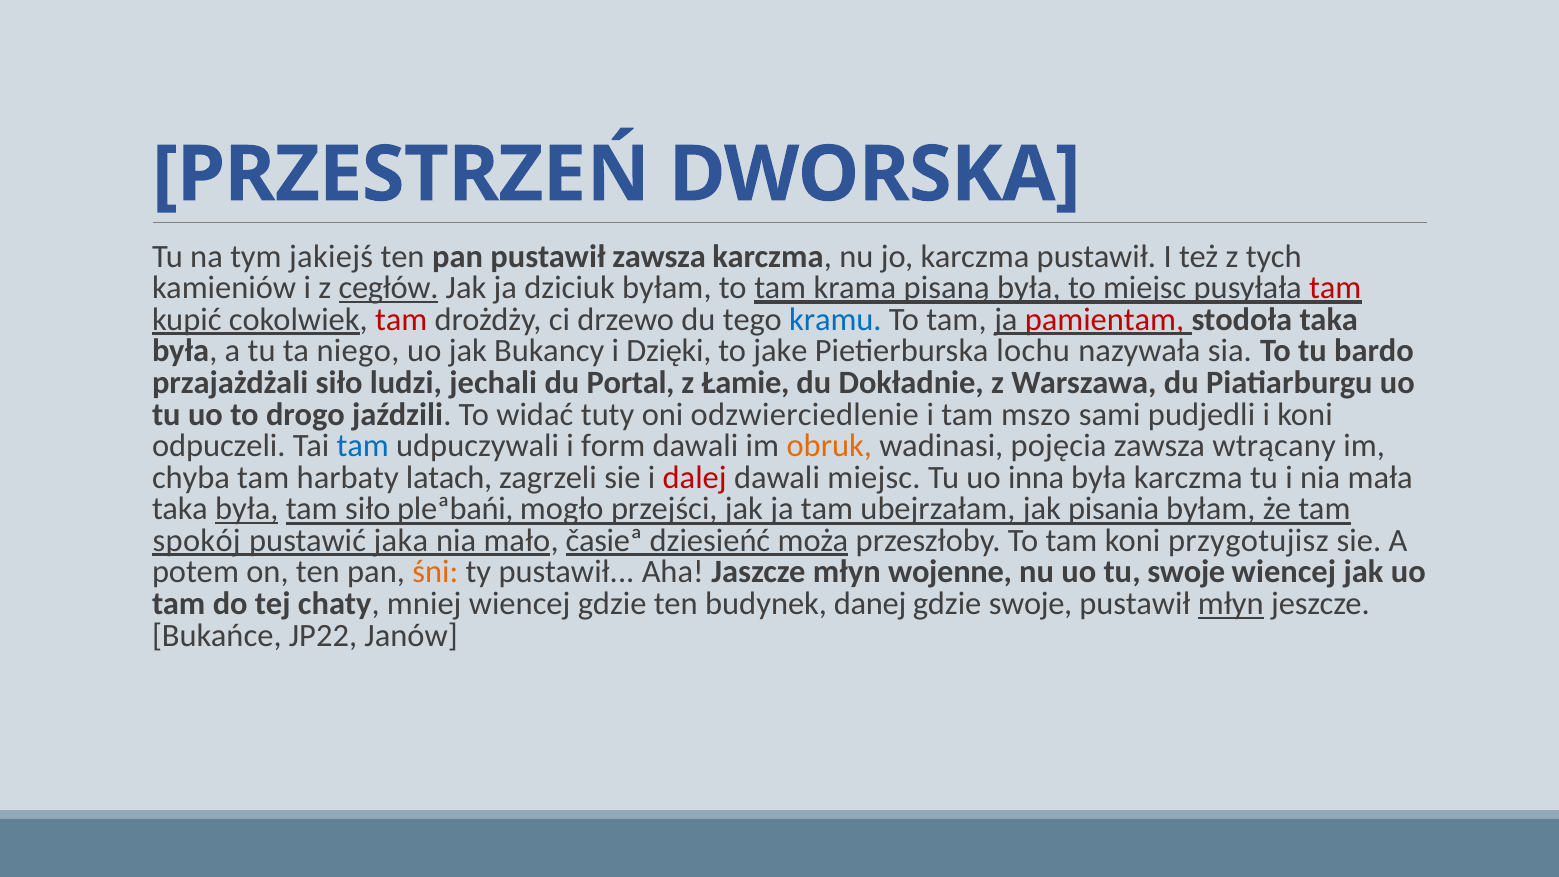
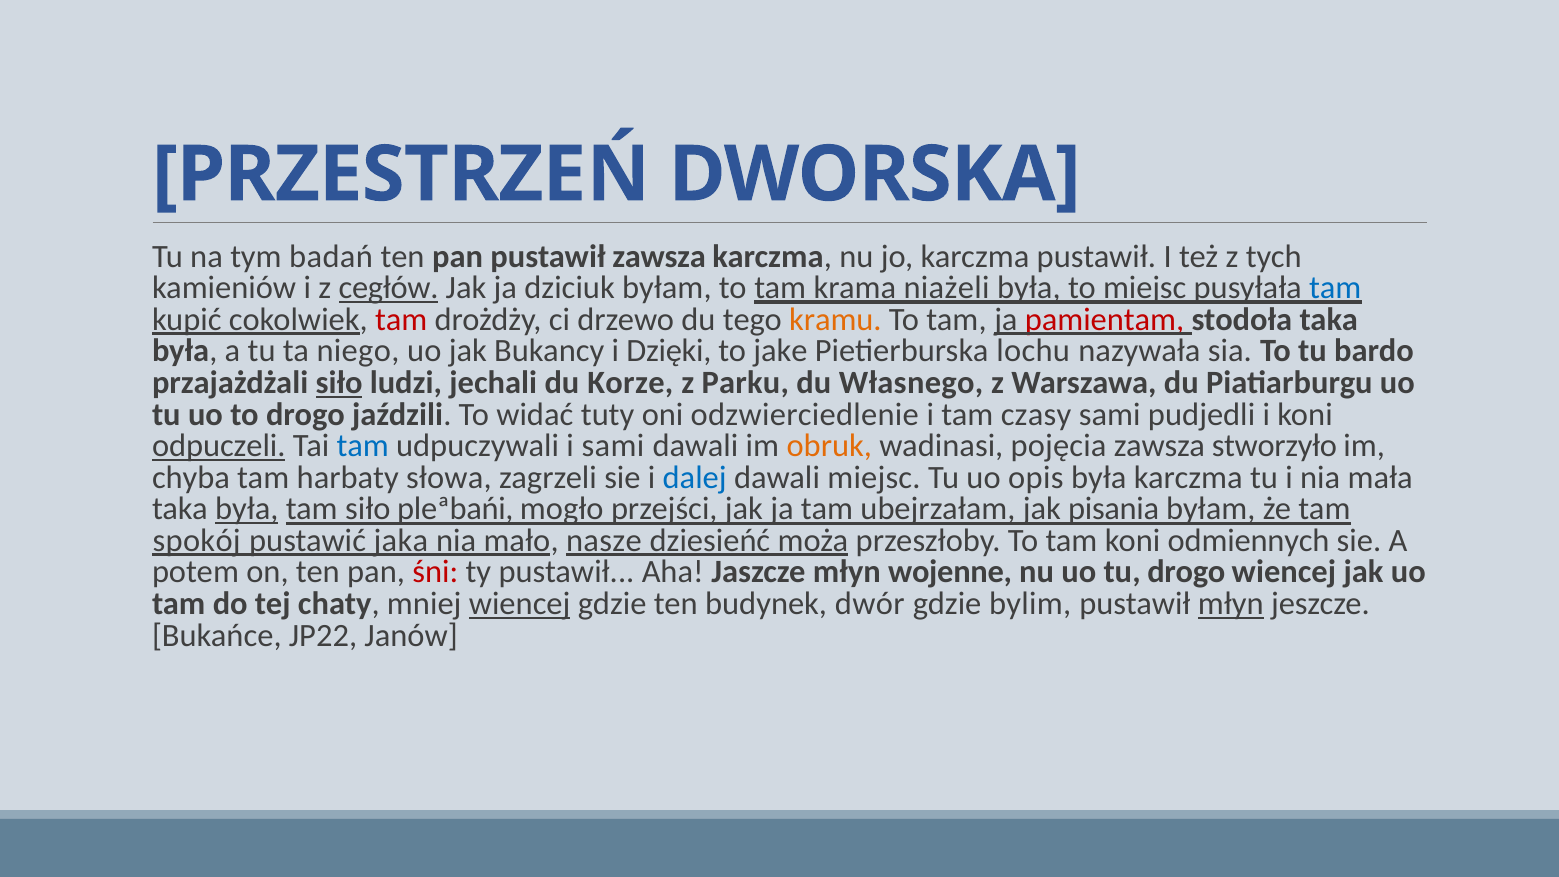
jakiejś: jakiejś -> badań (331, 256)
pisaną: pisaną -> niażeli (947, 288)
tam colour: red -> blue (1335, 288)
kramu colour: blue -> orange (835, 320)
siło underline: none -> present (339, 383)
Portal: Portal -> Korze (630, 383)
Łamie: Łamie -> Parku (745, 383)
Dokładnie: Dokładnie -> Własnego (911, 383)
mszo: mszo -> czasy (1036, 414)
odpuczeli underline: none -> present (219, 446)
i form: form -> sami (613, 446)
wtrącany: wtrącany -> stworzyło (1274, 446)
latach: latach -> słowa (449, 477)
dalej colour: red -> blue (695, 477)
inna: inna -> opis (1036, 477)
časieª: časieª -> nasze (604, 541)
przygotujisz: przygotujisz -> odmiennych (1249, 541)
śni colour: orange -> red (435, 572)
tu swoje: swoje -> drogo (1186, 572)
wiencej underline: none -> present (520, 604)
danej: danej -> dwór (870, 604)
gdzie swoje: swoje -> bylim (1030, 604)
